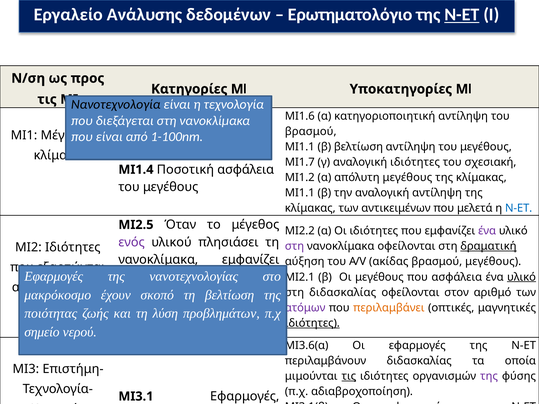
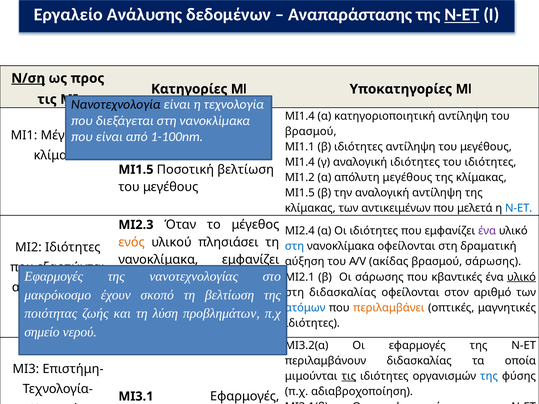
Ερωτηματολόγιο: Ερωτηματολόγιο -> Αναπαράστασης (350, 15)
Ν/ση underline: none -> present (28, 78)
ΜΙ1.6: ΜΙ1.6 -> ΜΙ1.4 (300, 116)
β βελτίωση: βελτίωση -> ιδιότητες (358, 147)
ΜΙ1.7: ΜΙ1.7 -> ΜΙ1.4 (300, 162)
του σχεσιακή: σχεσιακή -> ιδιότητες (490, 162)
ΜΙ1.4: ΜΙ1.4 -> ΜΙ1.5 (136, 170)
Ποσοτική ασφάλεια: ασφάλεια -> βελτίωση (246, 170)
ΜΙ1.1: ΜΙ1.1 -> ΜΙ1.5 (300, 193)
ΜΙ2.5: ΜΙ2.5 -> ΜΙ2.3 (136, 225)
ΜΙ2.2: ΜΙ2.2 -> ΜΙ2.4 (300, 231)
ενός colour: purple -> orange (132, 242)
στη colour: purple -> blue (295, 246)
δραματική underline: present -> none (488, 246)
βρασμού μεγέθους: μεγέθους -> σάρωσης (493, 262)
Οι μεγέθους: μεγέθους -> σάρωσης (379, 277)
που ασφάλεια: ασφάλεια -> κβαντικές (457, 277)
ατόμων colour: purple -> blue (305, 308)
ιδιότητες underline: present -> none (312, 323)
ΜΙ3.6(α: ΜΙ3.6(α -> ΜΙ3.2(α (307, 346)
της colour: purple -> blue (489, 376)
